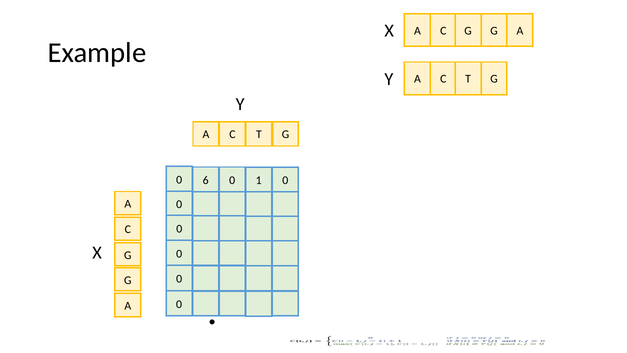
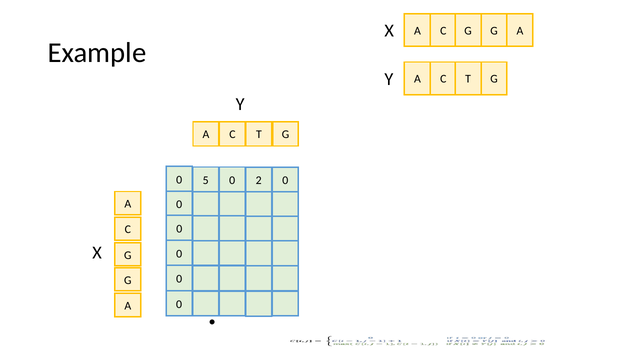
6: 6 -> 5 (206, 180)
1: 1 -> 2 (259, 180)
